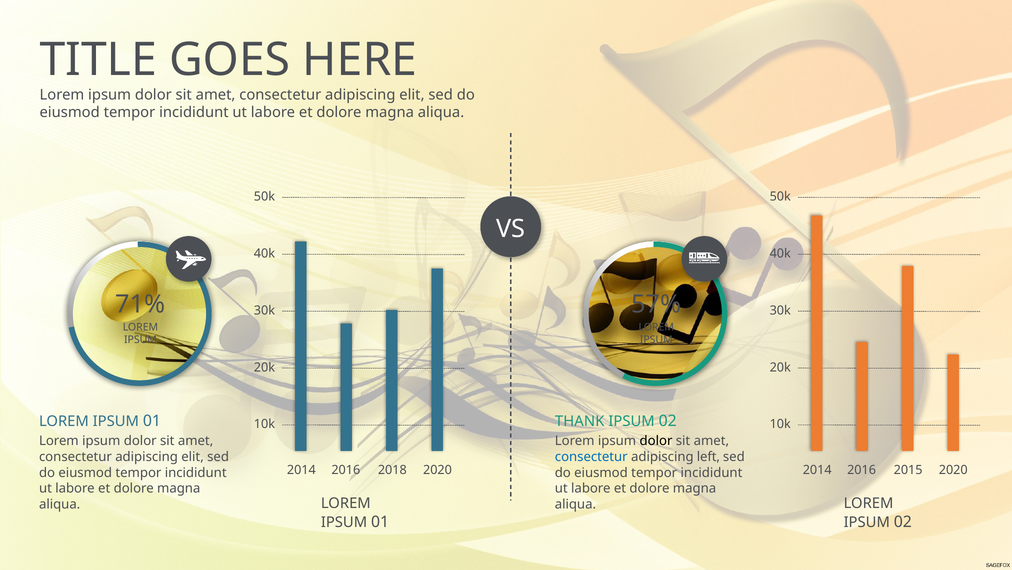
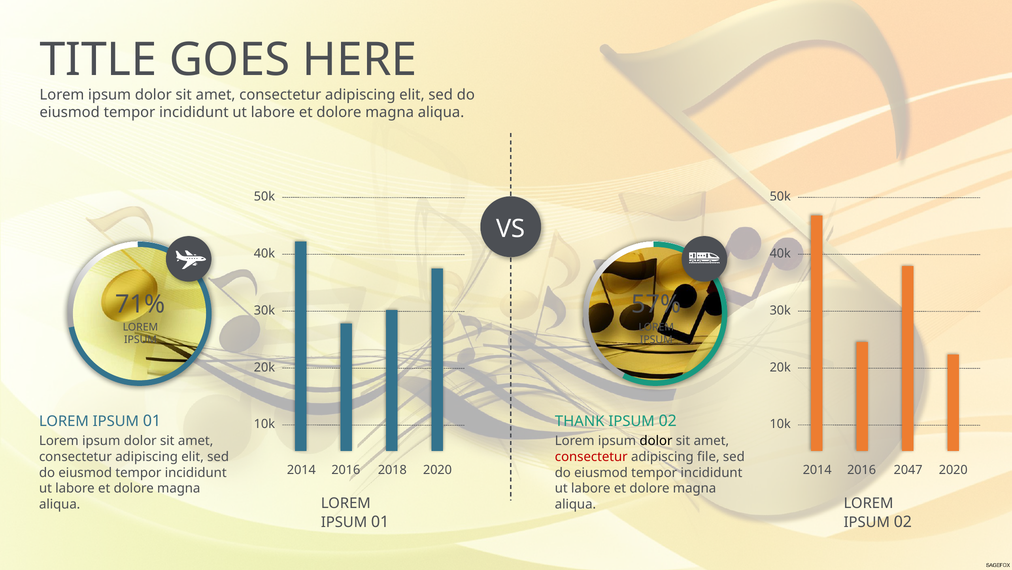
consectetur colour: blue -> red (591, 456)
left: left -> file (708, 456)
2015: 2015 -> 2047 (908, 469)
